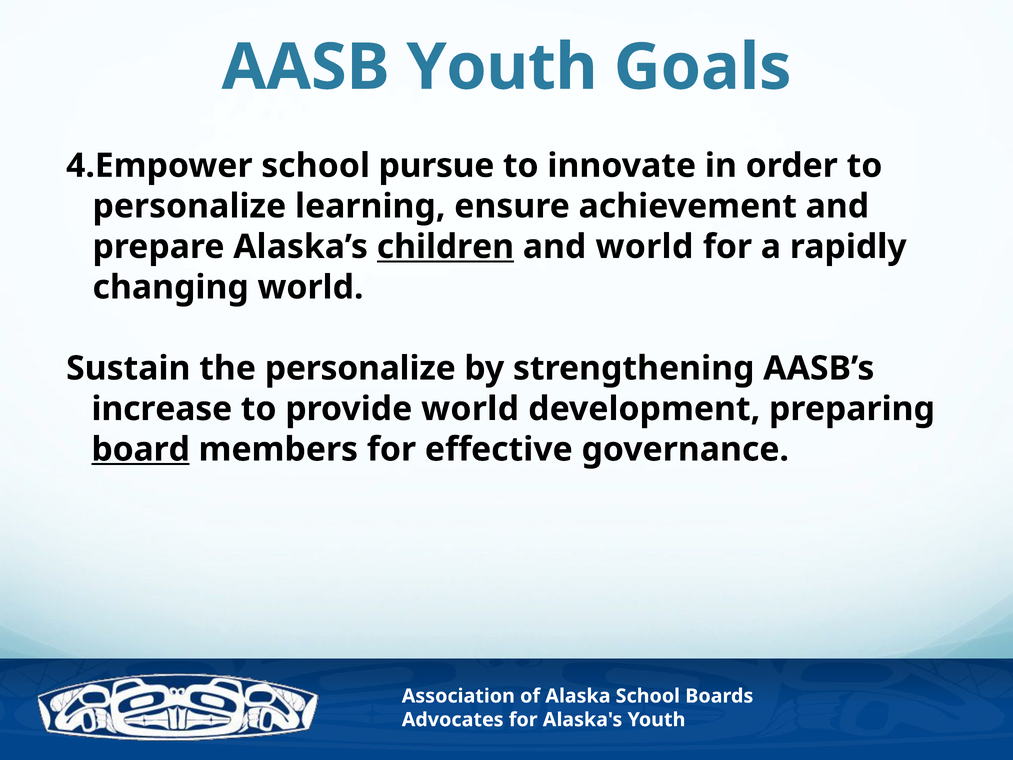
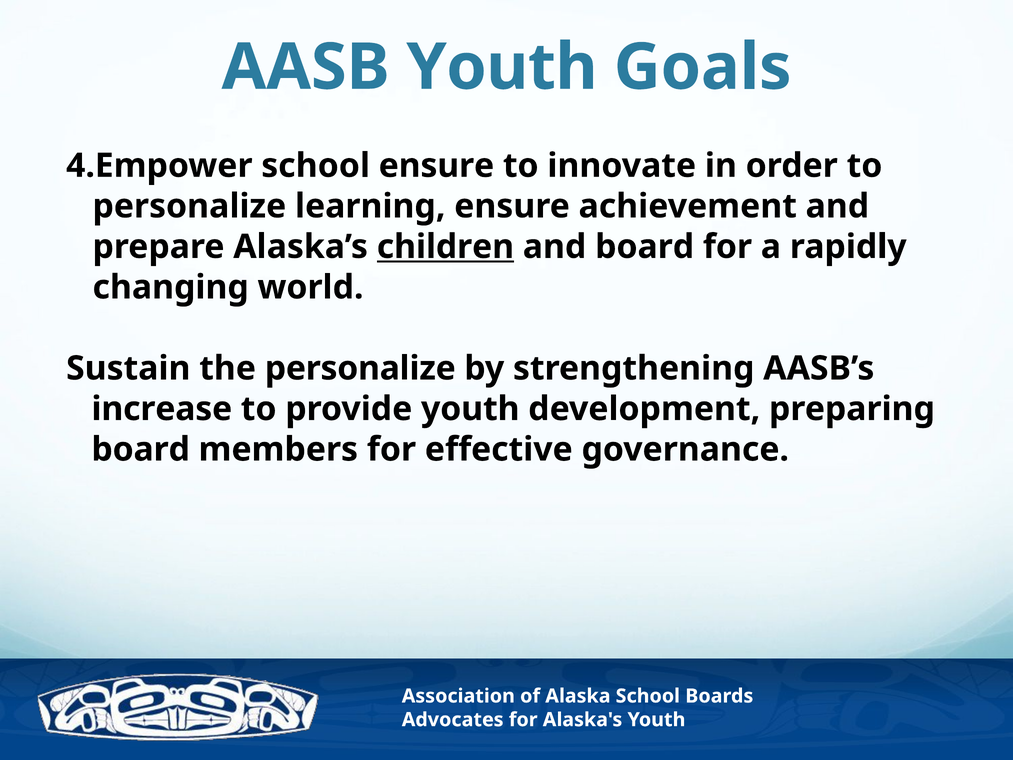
school pursue: pursue -> ensure (436, 166)
and world: world -> board (645, 247)
provide world: world -> youth (470, 409)
board underline: present -> none (141, 449)
